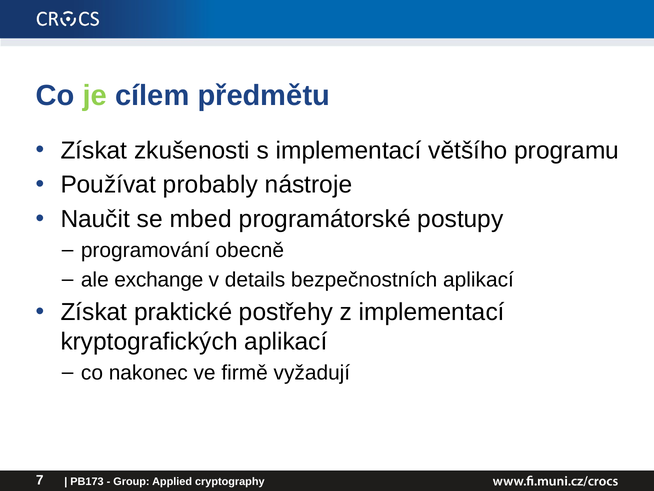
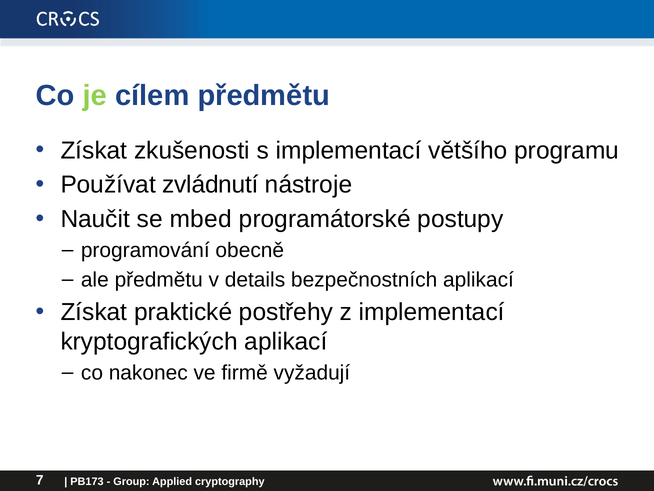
probably: probably -> zvládnutí (211, 185)
ale exchange: exchange -> předmětu (159, 279)
